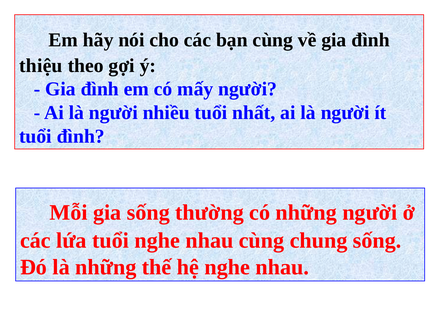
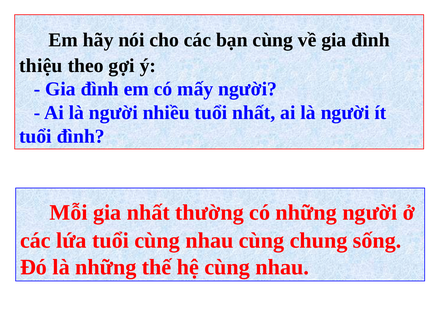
gia sống: sống -> nhất (148, 212)
tuổi nghe: nghe -> cùng (157, 240)
hệ nghe: nghe -> cùng (227, 267)
